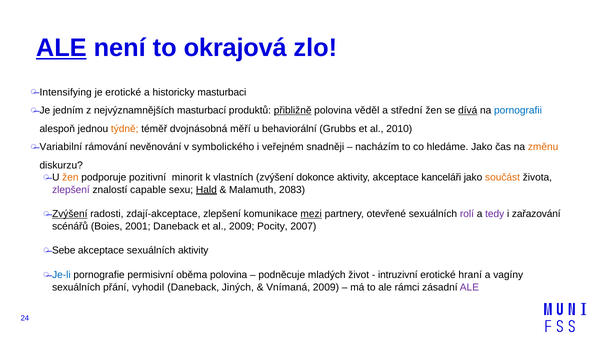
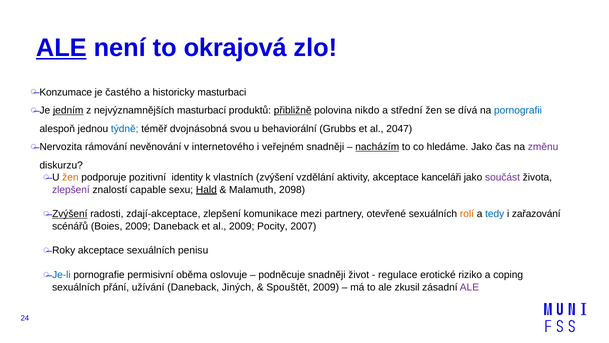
Intensifying: Intensifying -> Konzumace (66, 92)
je erotické: erotické -> častého (123, 92)
jedním underline: none -> present (68, 110)
věděl: věděl -> nikdo (367, 110)
dívá underline: present -> none (468, 110)
týdně colour: orange -> blue (125, 129)
měří: měří -> svou (241, 129)
2010: 2010 -> 2047 (399, 129)
Variabilní: Variabilní -> Nervozita (61, 147)
symbolického: symbolického -> internetového (223, 147)
nacházím underline: none -> present (377, 147)
změnu colour: orange -> purple (543, 147)
minorit: minorit -> identity (187, 177)
dokonce: dokonce -> vzdělání (315, 177)
součást colour: orange -> purple (503, 177)
2083: 2083 -> 2098 (292, 189)
mezi underline: present -> none (311, 214)
rolí colour: purple -> orange (467, 214)
tedy colour: purple -> blue (495, 214)
Boies 2001: 2001 -> 2009 (138, 226)
Sebe: Sebe -> Roky (64, 250)
sexuálních aktivity: aktivity -> penisu (193, 250)
oběma polovina: polovina -> oslovuje (229, 275)
podněcuje mladých: mladých -> snadněji (327, 275)
intruzivní: intruzivní -> regulace (398, 275)
hraní: hraní -> riziko (470, 275)
vagíny: vagíny -> coping (508, 275)
vyhodil: vyhodil -> užívání (148, 287)
Vnímaná: Vnímaná -> Spouštět (288, 287)
rámci: rámci -> zkusil (407, 287)
